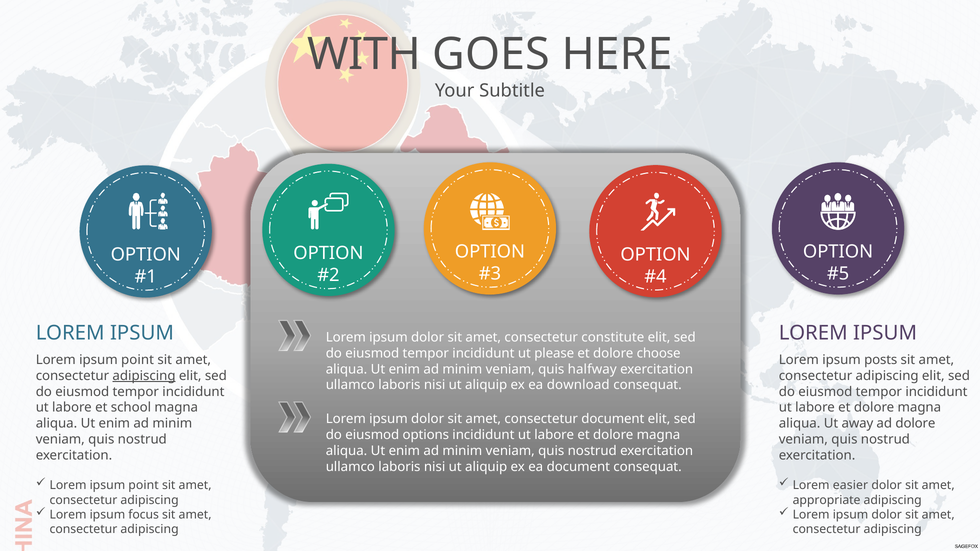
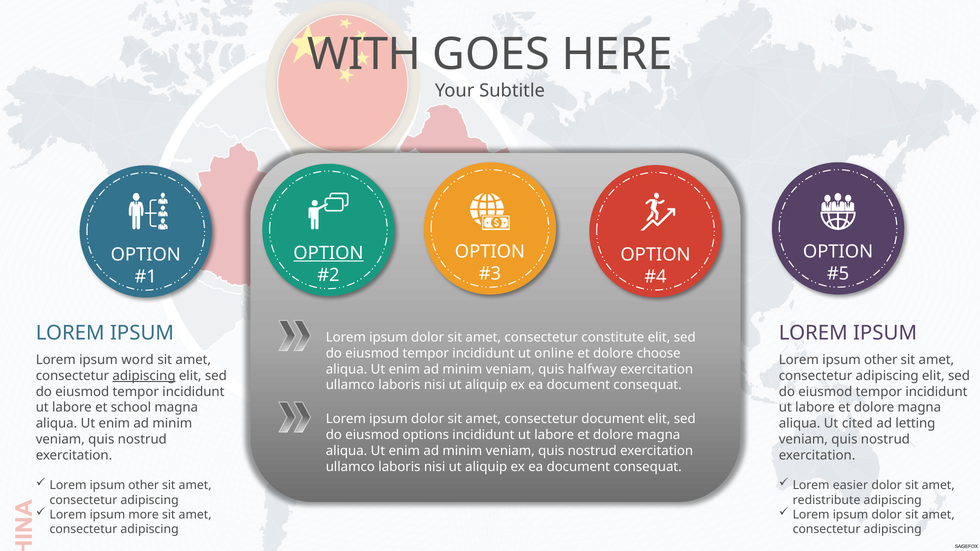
OPTION underline: none -> present (328, 253)
please: please -> online (554, 353)
point: point -> word (138, 360)
posts: posts -> other (881, 360)
download: download -> document (578, 385)
away: away -> cited (857, 424)
ad dolore: dolore -> letting (915, 424)
point: point -> other (144, 486)
appropriate: appropriate -> redistribute (827, 500)
focus: focus -> more (144, 515)
